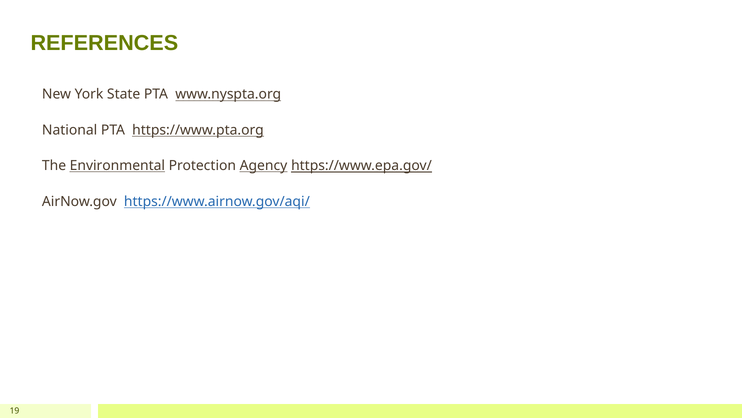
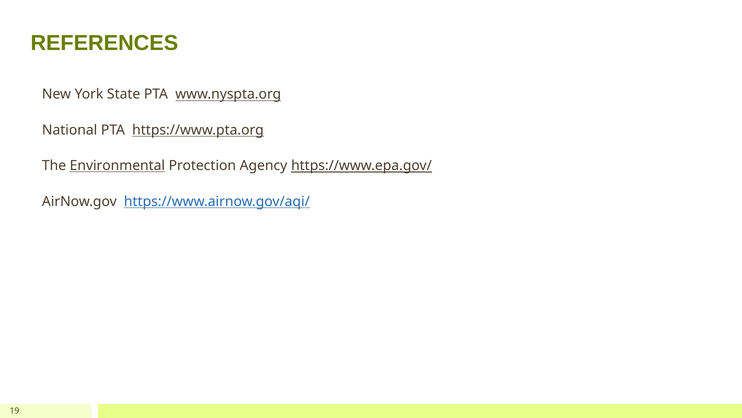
Agency underline: present -> none (263, 165)
